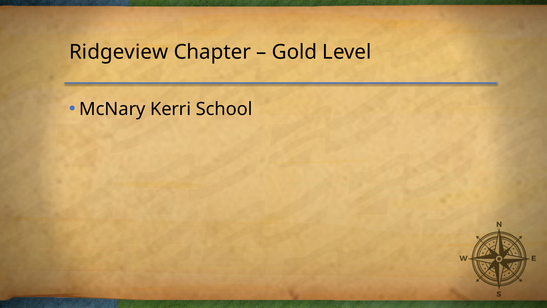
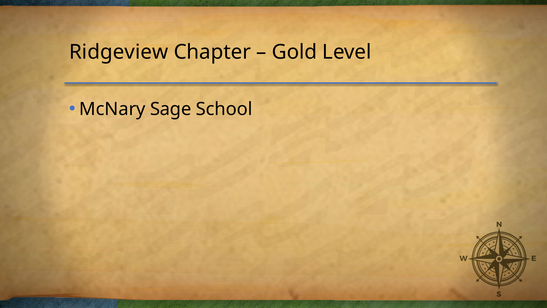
Kerri: Kerri -> Sage (171, 109)
